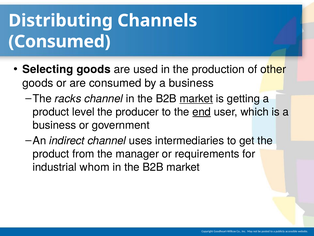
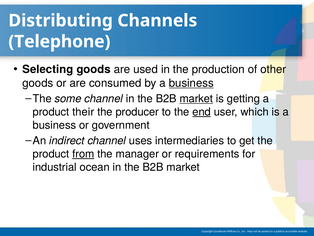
Consumed: Consumed -> Telephone (59, 42)
business underline: none -> present (191, 83)
racks: racks -> some (68, 98)
level: level -> their (83, 112)
from underline: none -> present (83, 154)
whom: whom -> ocean (95, 167)
